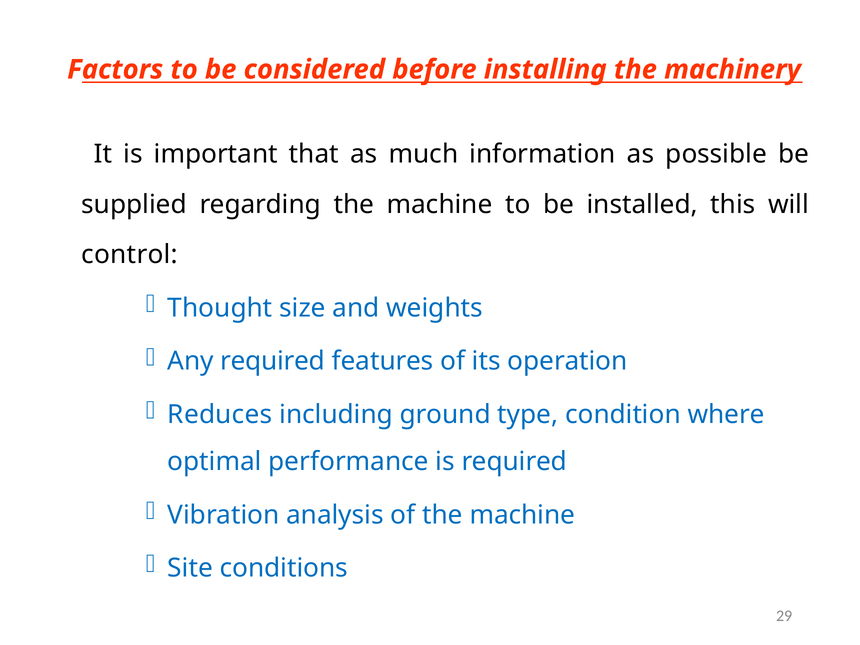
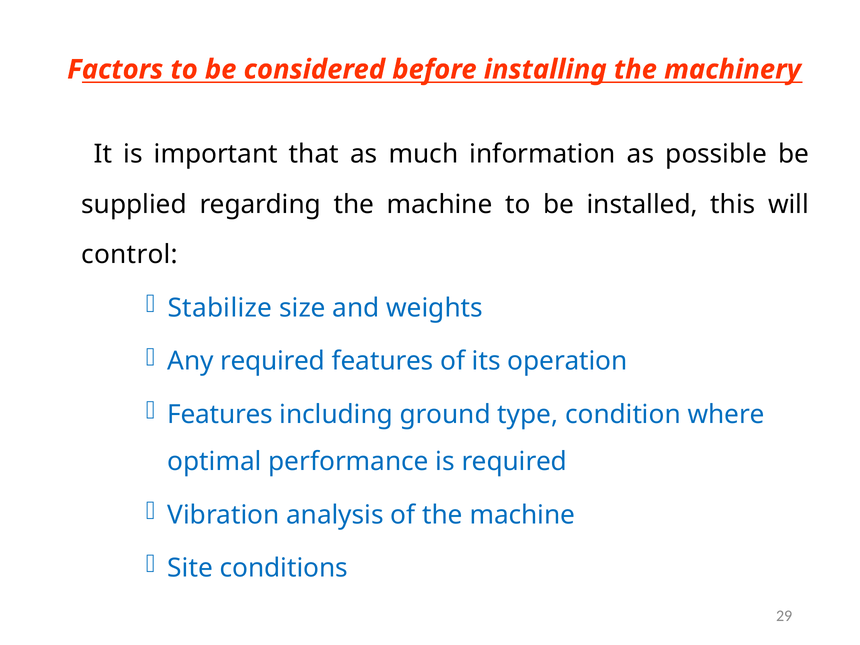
Thought: Thought -> Stabilize (220, 308)
Reduces: Reduces -> Features (220, 414)
